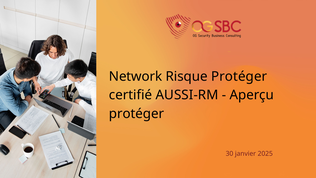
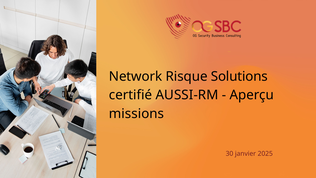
Risque Protéger: Protéger -> Solutions (239, 76)
protéger: protéger -> missions (137, 114)
